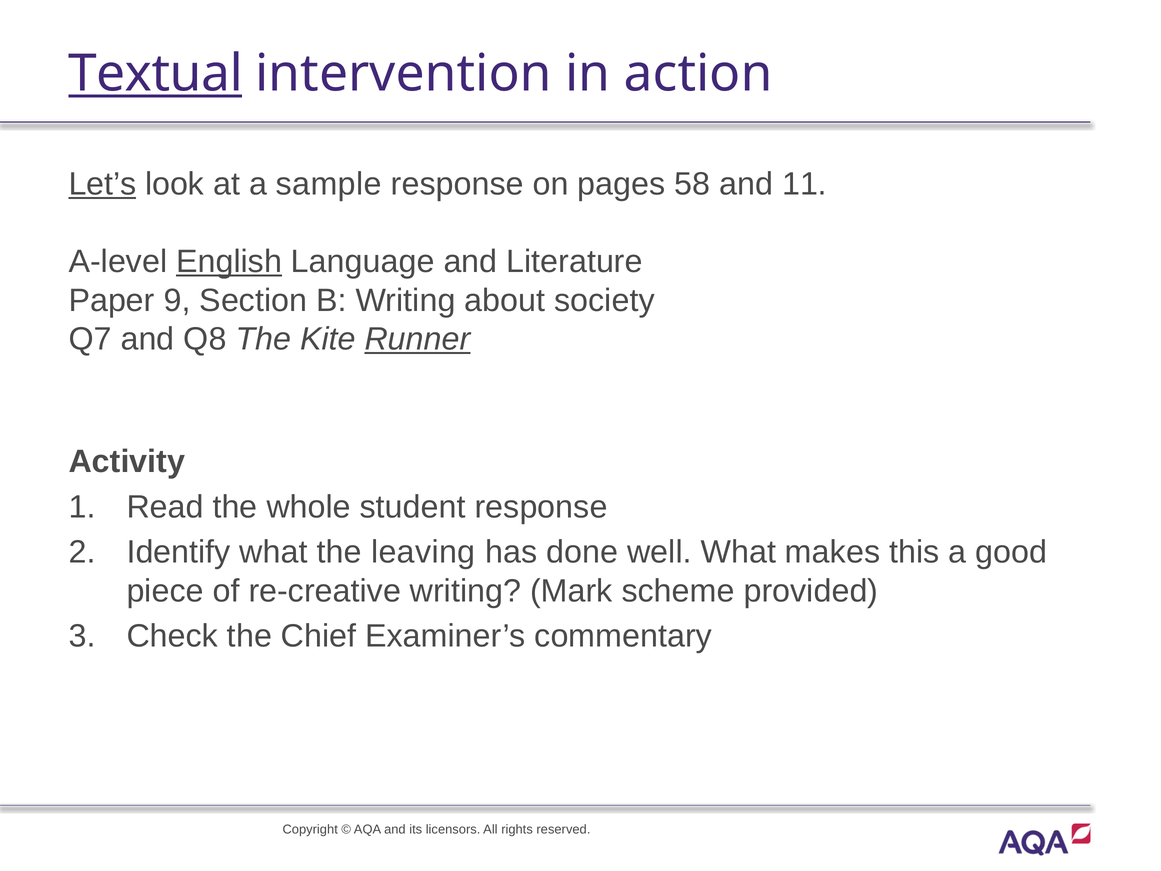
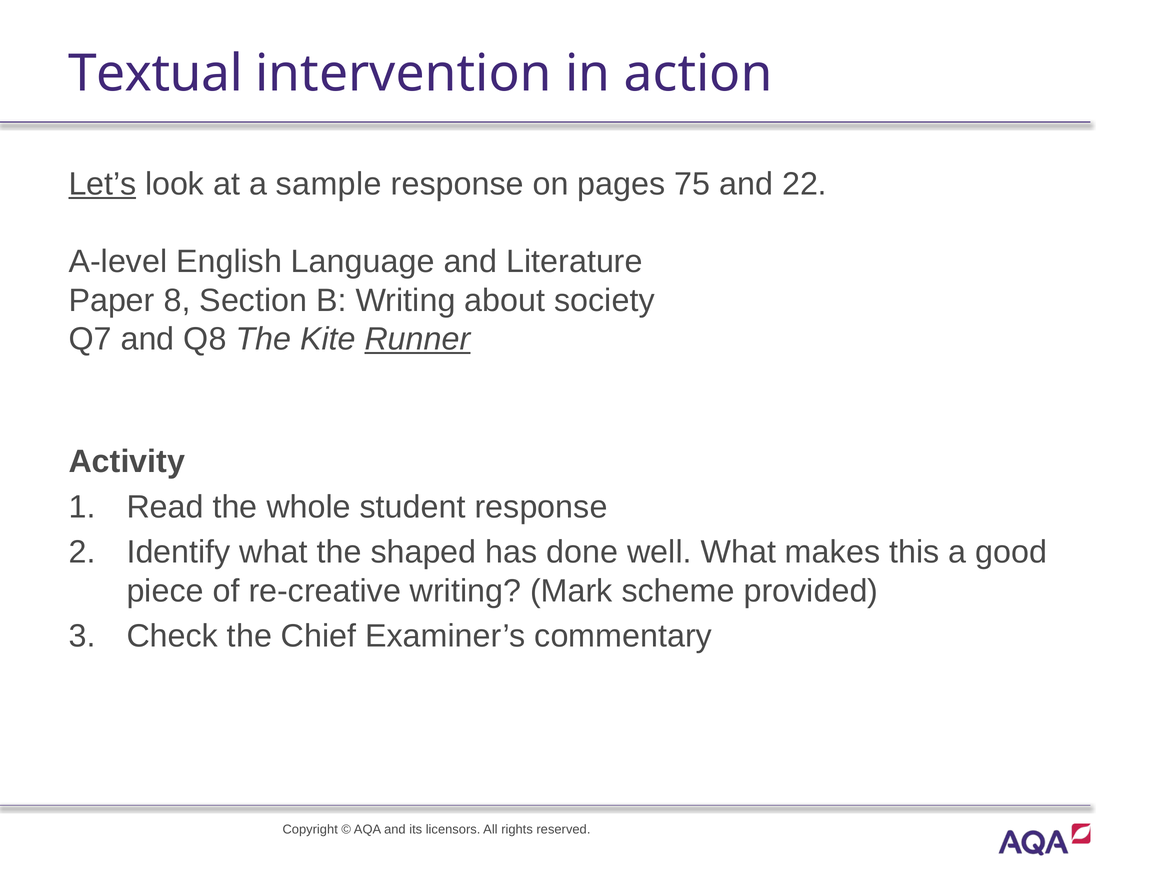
Textual underline: present -> none (155, 74)
58: 58 -> 75 (692, 184)
11: 11 -> 22 (804, 184)
English underline: present -> none (229, 262)
9: 9 -> 8 (177, 300)
leaving: leaving -> shaped (423, 552)
